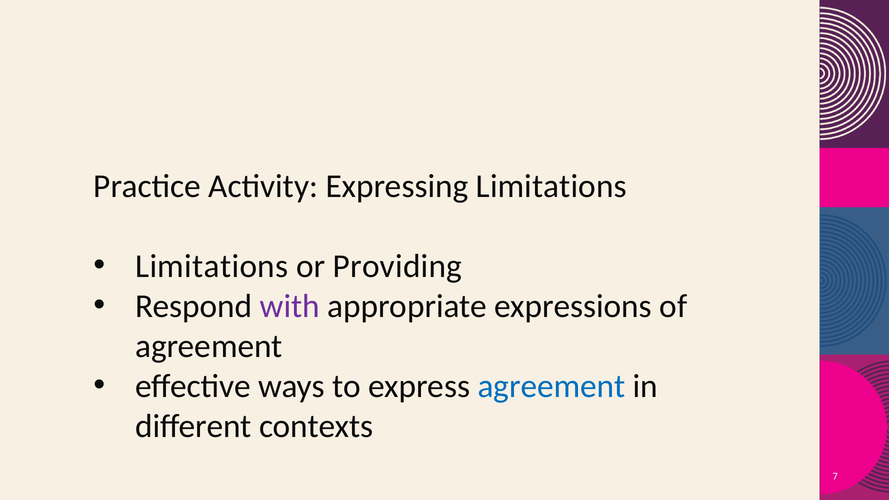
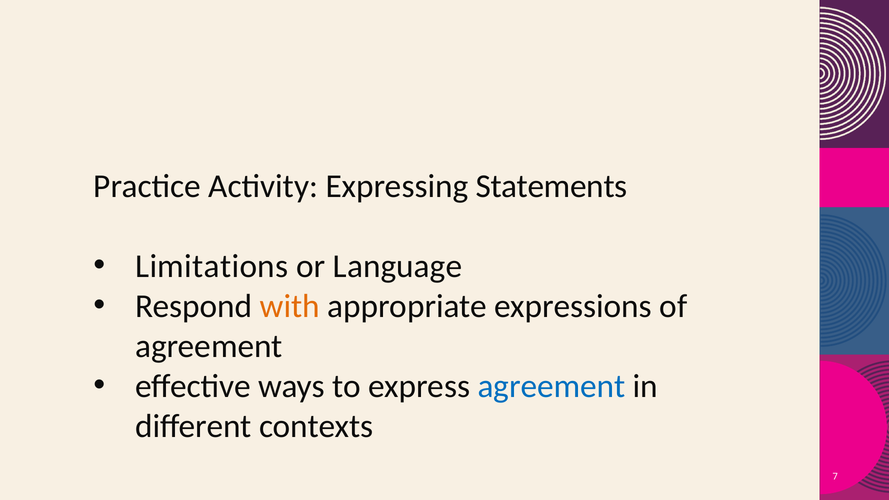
Expressing Limitations: Limitations -> Statements (552, 186)
Providing: Providing -> Language (398, 266)
with colour: purple -> orange (290, 306)
